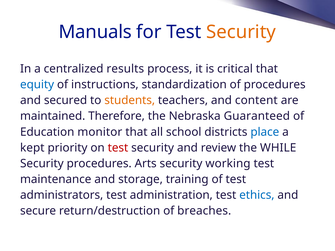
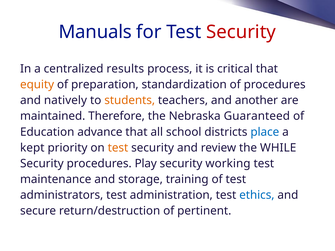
Security colour: orange -> red (241, 32)
equity colour: blue -> orange (37, 85)
instructions: instructions -> preparation (105, 85)
secured: secured -> natively (65, 100)
content: content -> another (256, 100)
monitor: monitor -> advance (100, 132)
test colour: red -> orange (118, 148)
Arts: Arts -> Play (146, 164)
breaches: breaches -> pertinent (204, 211)
